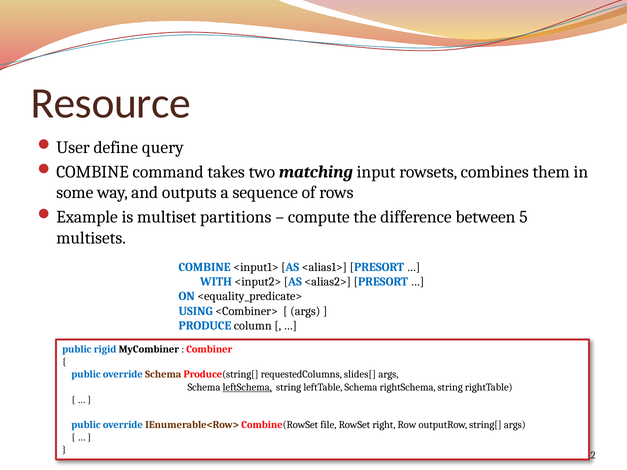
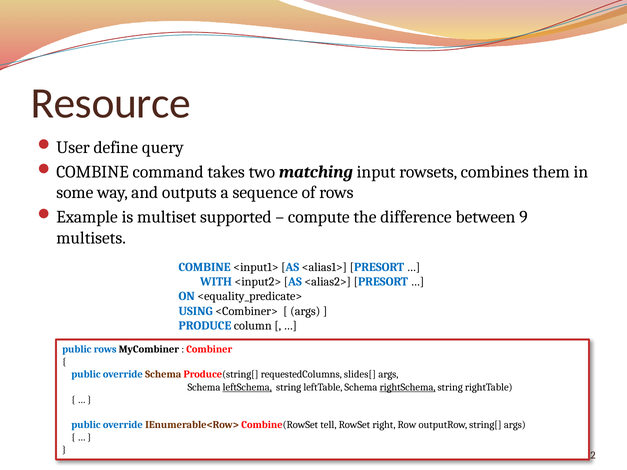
partitions: partitions -> supported (236, 217)
5: 5 -> 9 (523, 217)
public rigid: rigid -> rows (105, 350)
rightSchema underline: none -> present (408, 387)
file: file -> tell (328, 425)
